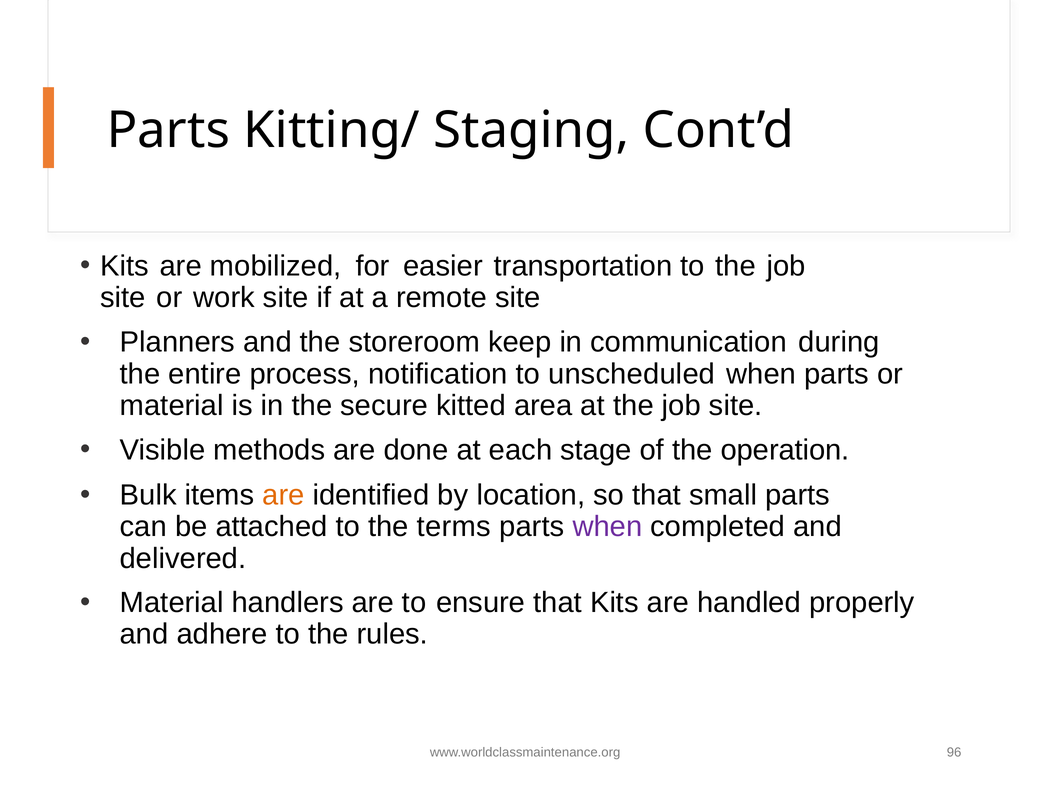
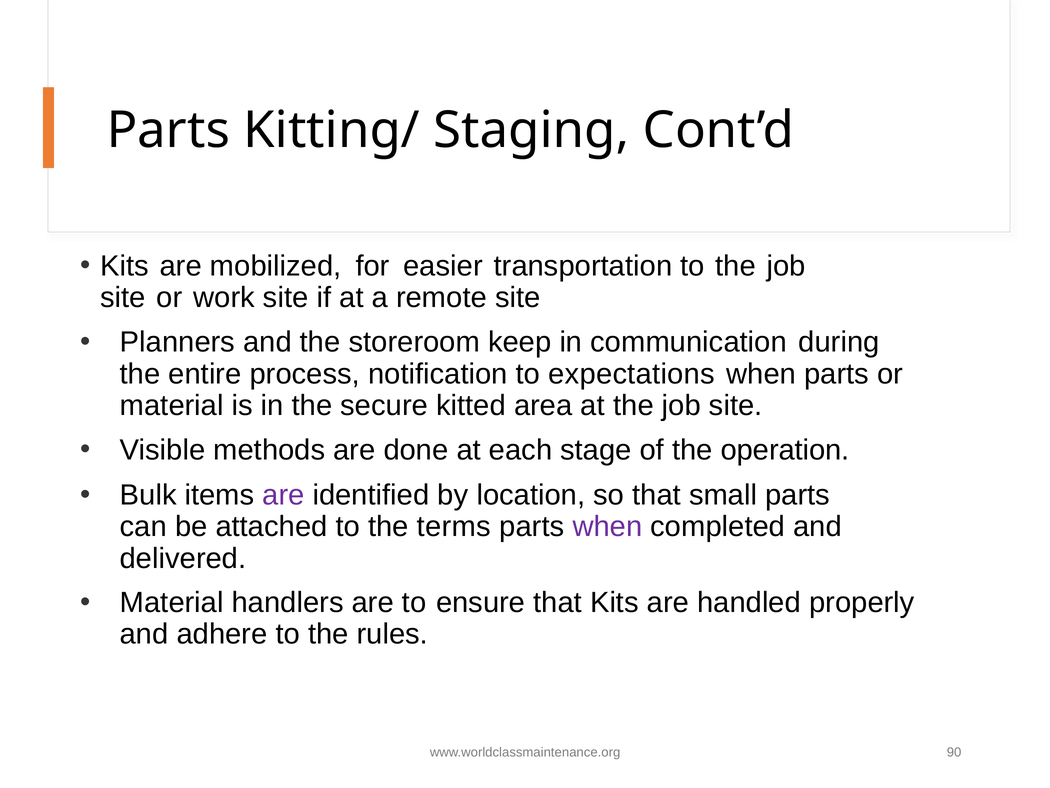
unscheduled: unscheduled -> expectations (632, 374)
are colour: orange -> purple (283, 495)
96: 96 -> 90 (954, 752)
